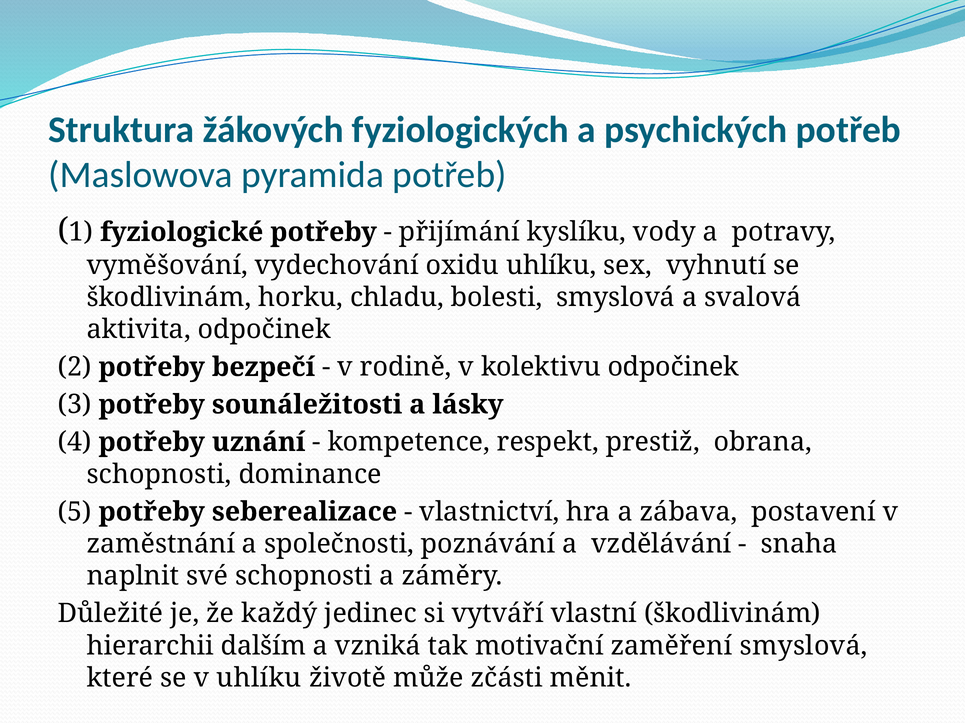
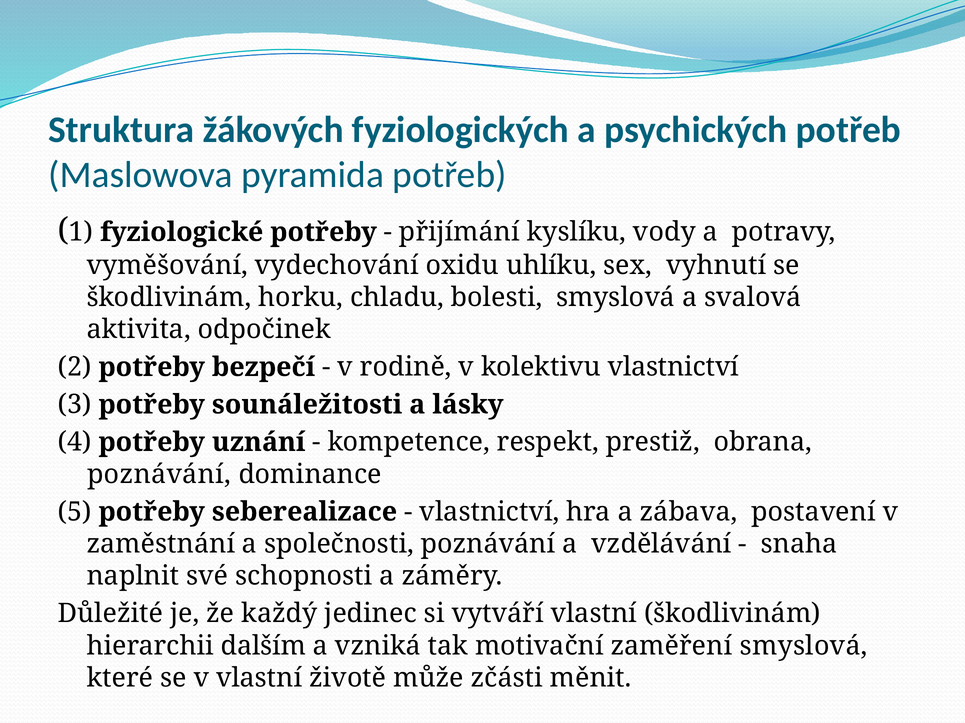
kolektivu odpočinek: odpočinek -> vlastnictví (673, 367)
schopnosti: schopnosti -> poznávání (159, 475)
v uhlíku: uhlíku -> vlastní (259, 679)
